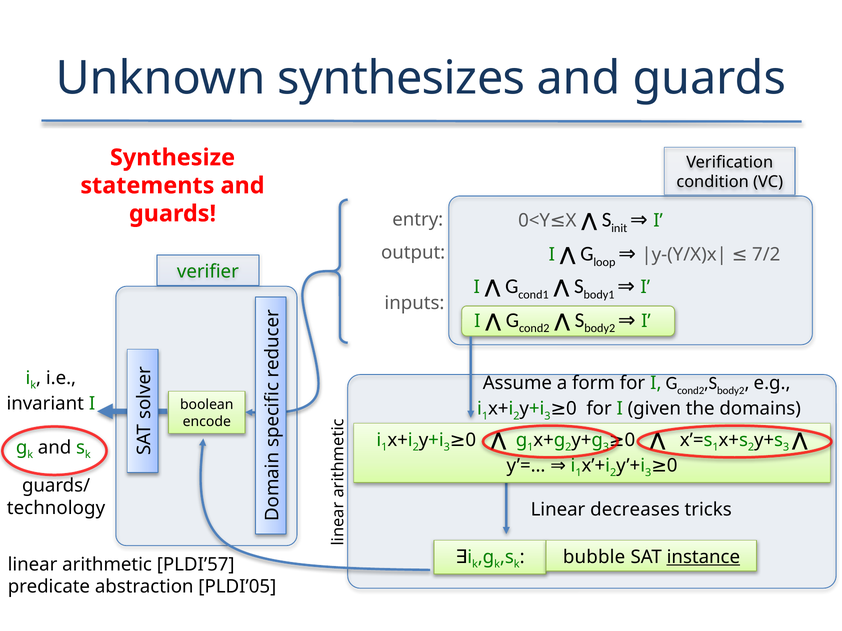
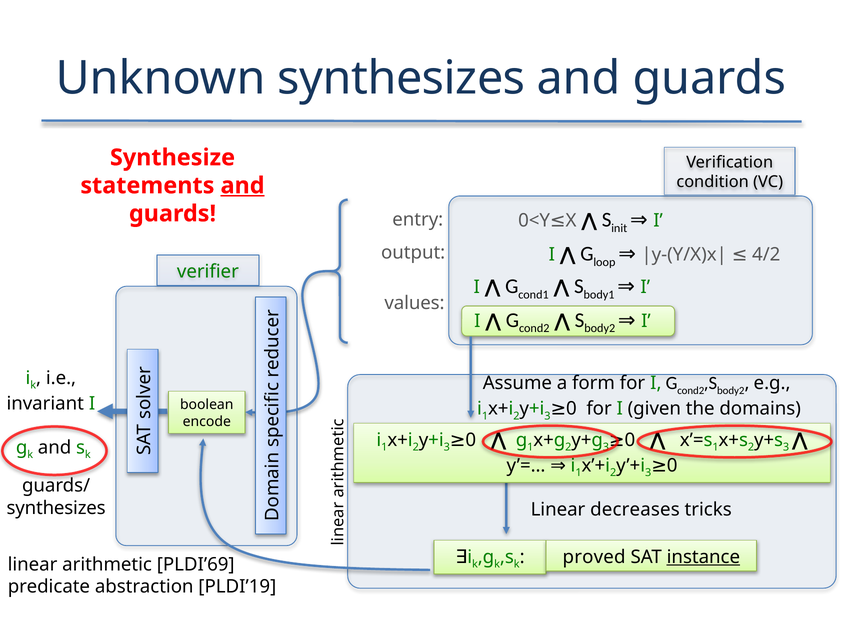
and underline: none -> present (243, 186)
7/2: 7/2 -> 4/2 (766, 255)
inputs: inputs -> values (415, 303)
technology: technology -> synthesizes (56, 508)
bubble: bubble -> proved (594, 557)
PLDI’57: PLDI’57 -> PLDI’69 (196, 565)
PLDI’05: PLDI’05 -> PLDI’19 (237, 587)
